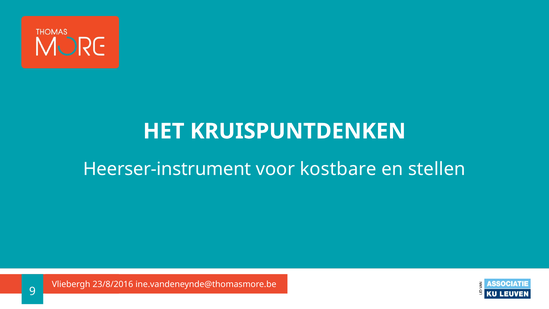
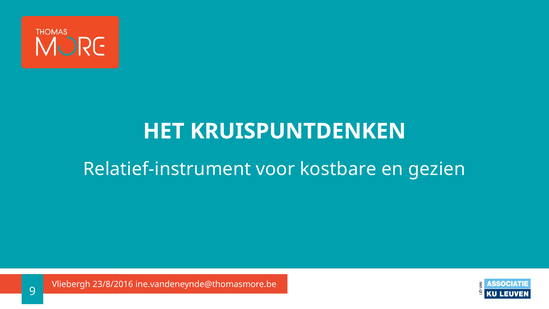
Heerser-instrument: Heerser-instrument -> Relatief-instrument (167, 169)
stellen: stellen -> gezien (437, 169)
